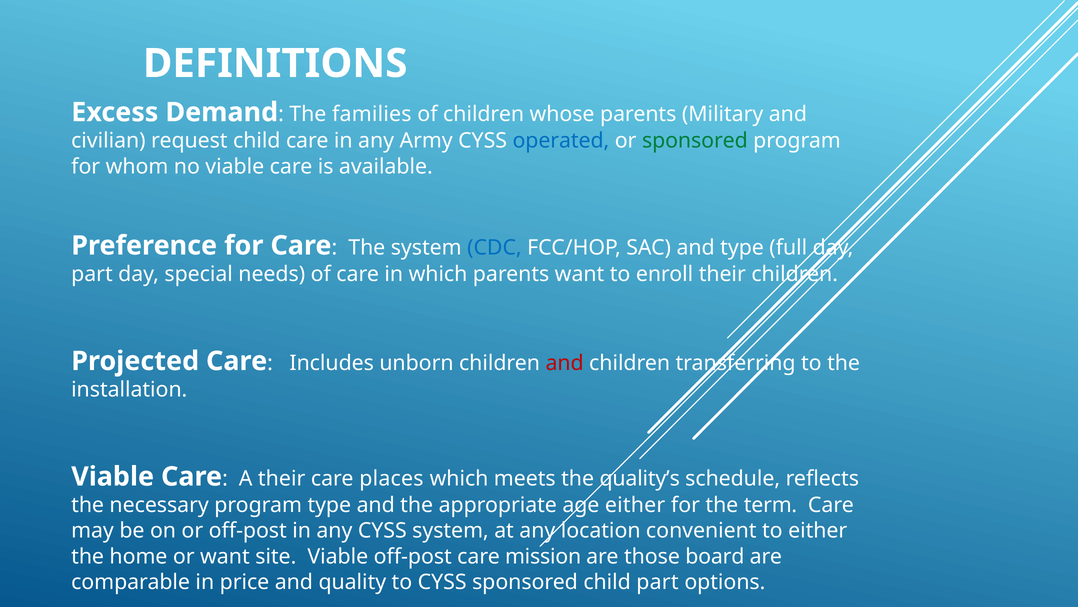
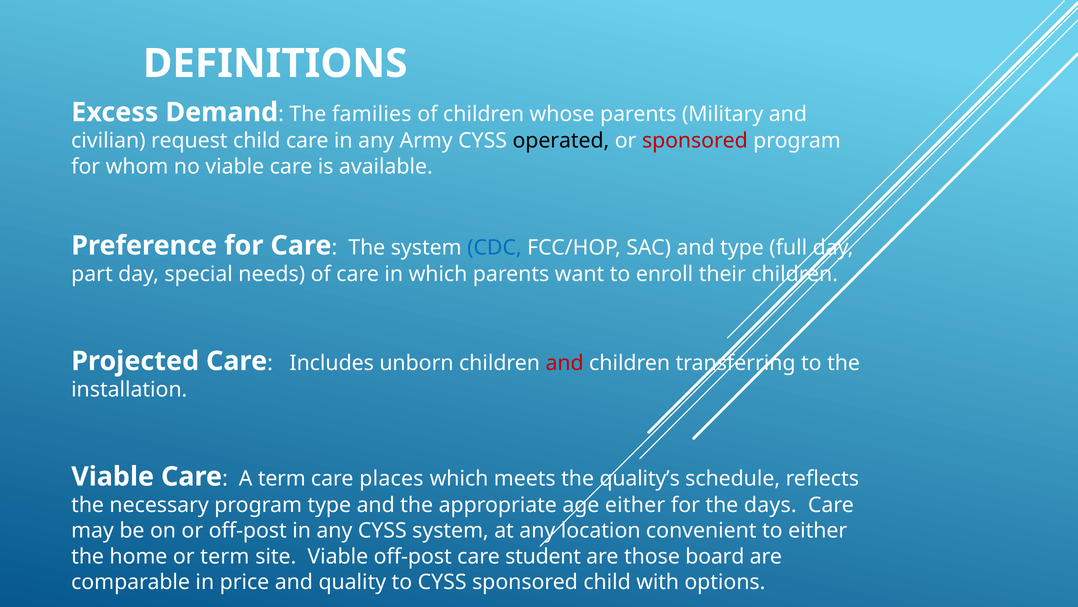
operated colour: blue -> black (561, 141)
sponsored colour: green -> red (695, 141)
A their: their -> term (282, 478)
term: term -> days (770, 505)
or want: want -> term (225, 556)
mission: mission -> student (543, 556)
child part: part -> with (658, 582)
